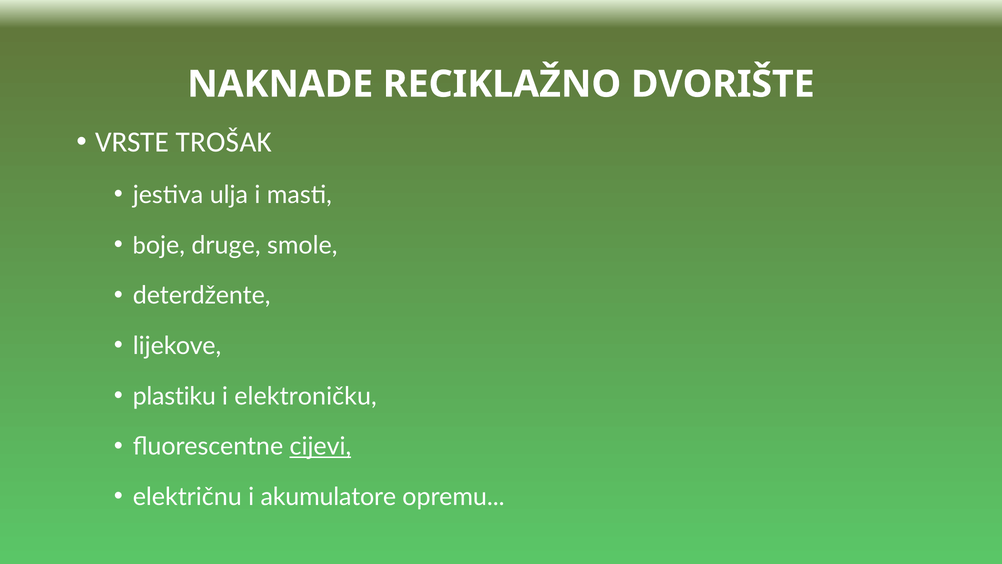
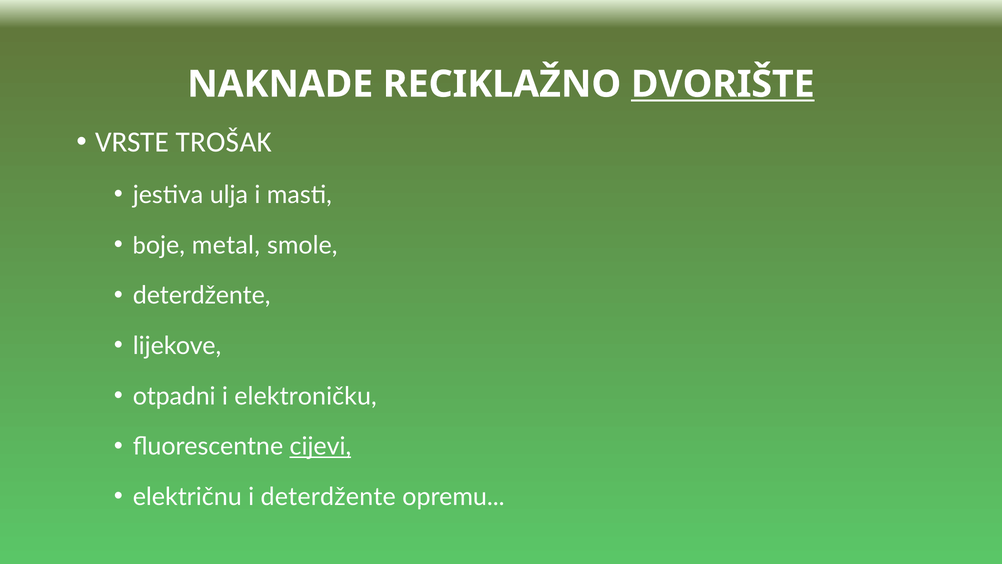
DVORIŠTE underline: none -> present (723, 84)
druge: druge -> metal (226, 245)
plastiku: plastiku -> otpadni (174, 396)
i akumulatore: akumulatore -> deterdžente (328, 497)
